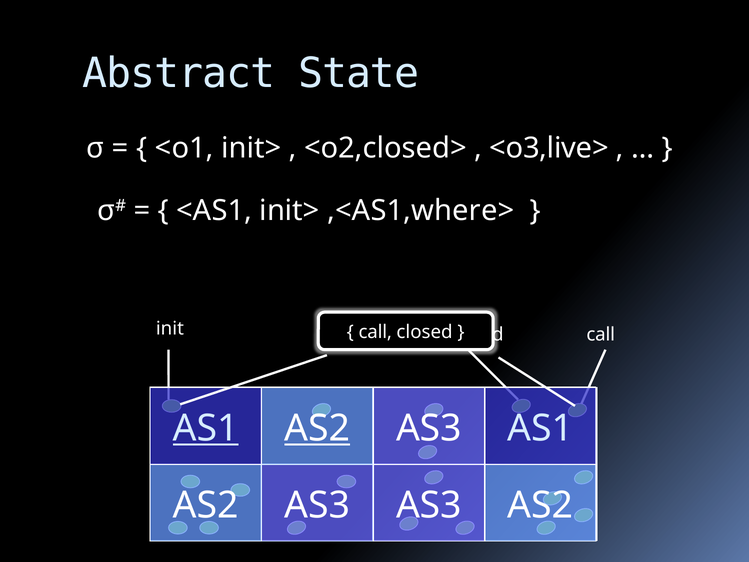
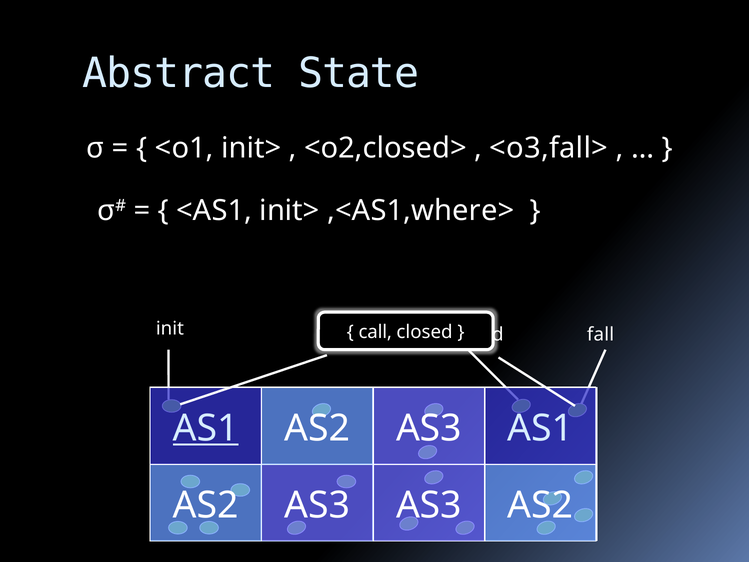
<o3,live>: <o3,live> -> <o3,fall> (549, 148)
call: call -> fall (601, 335)
AS2 underline: present -> none (317, 428)
